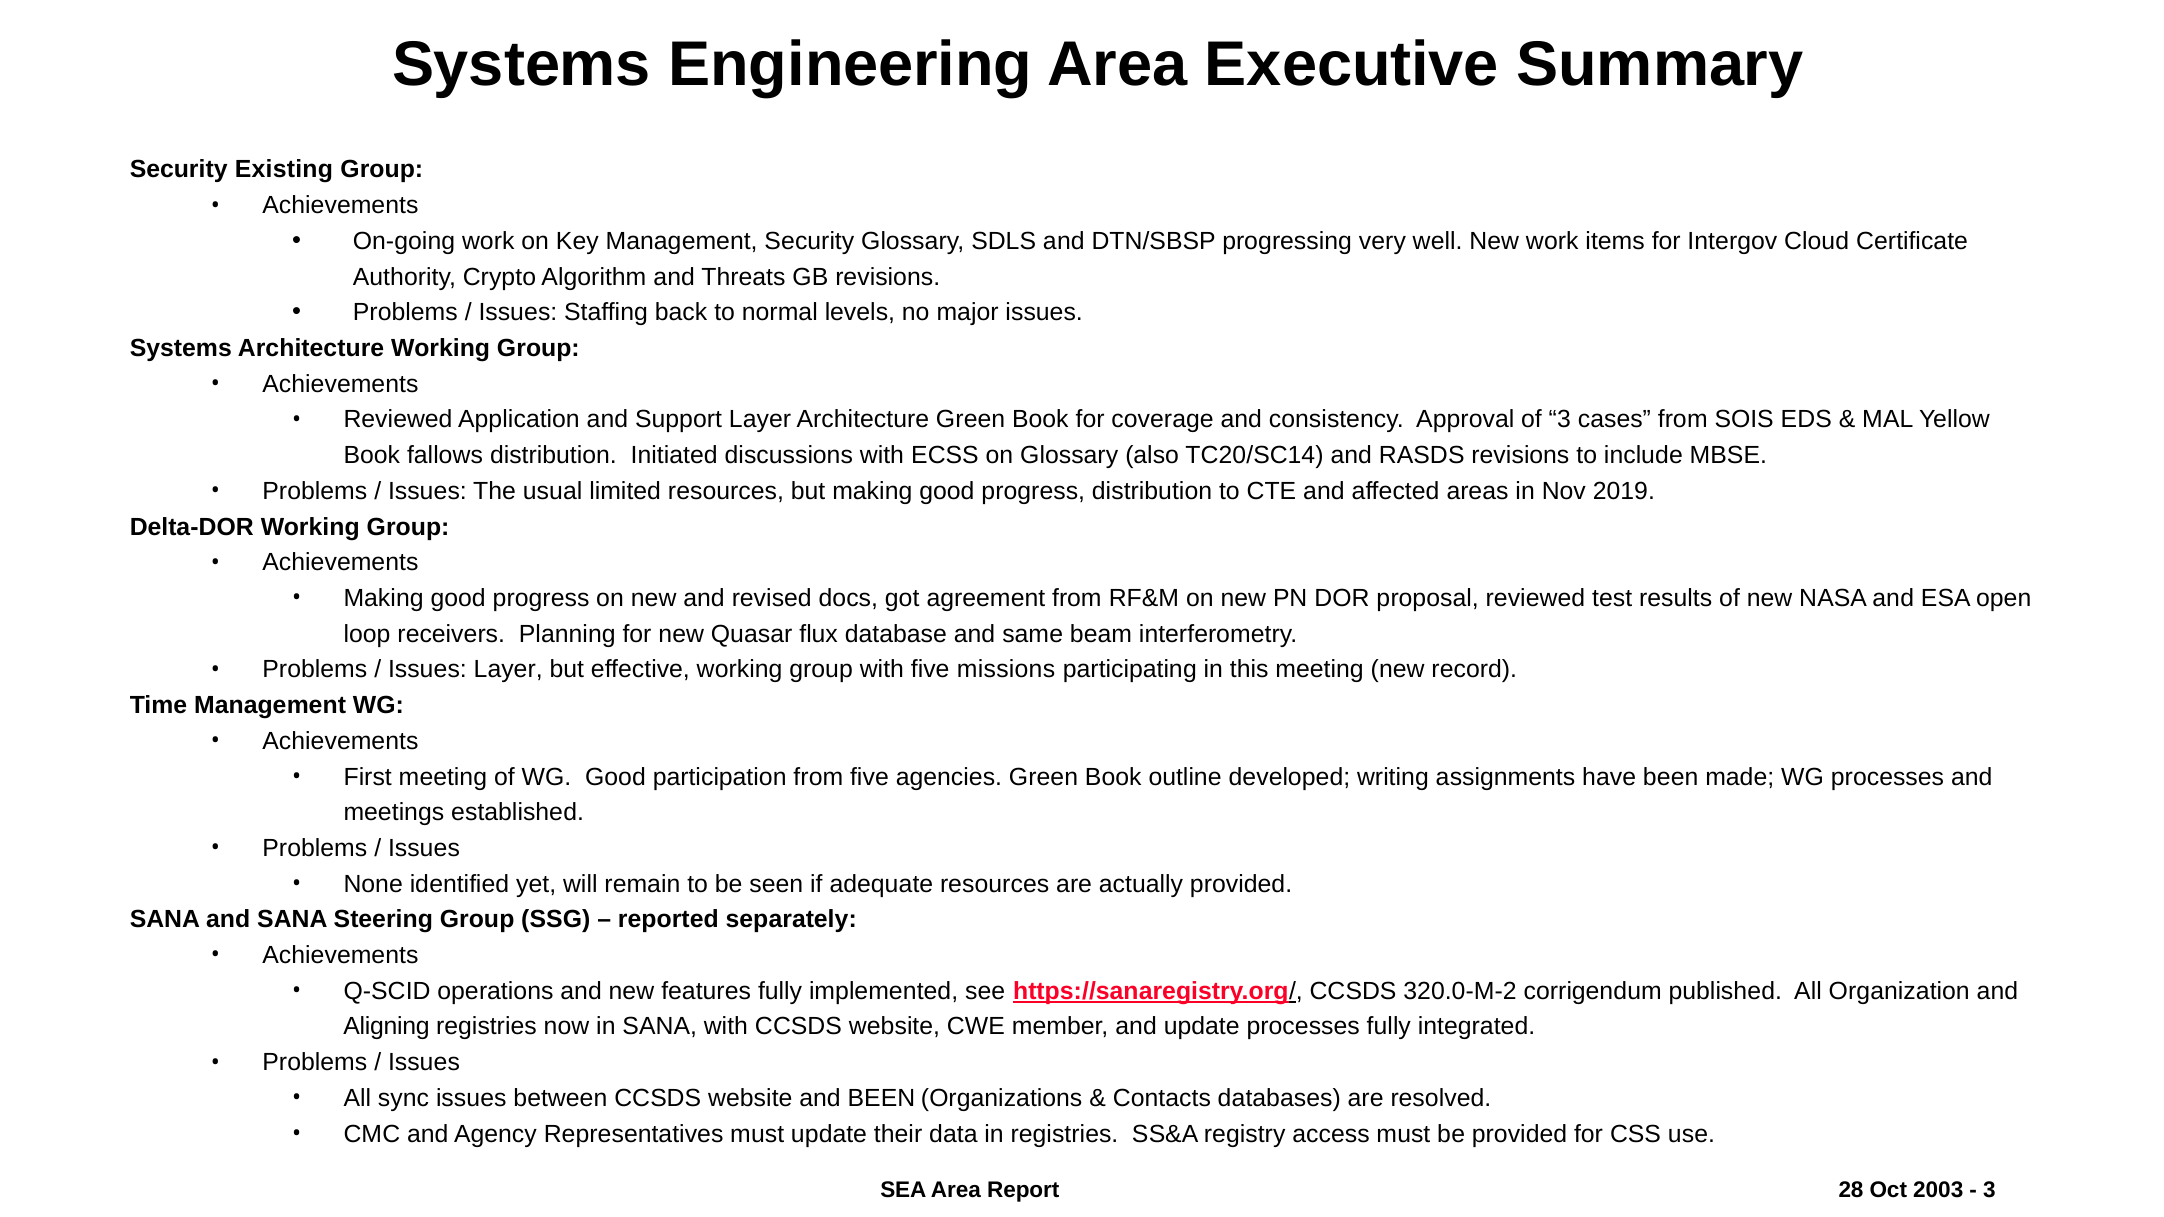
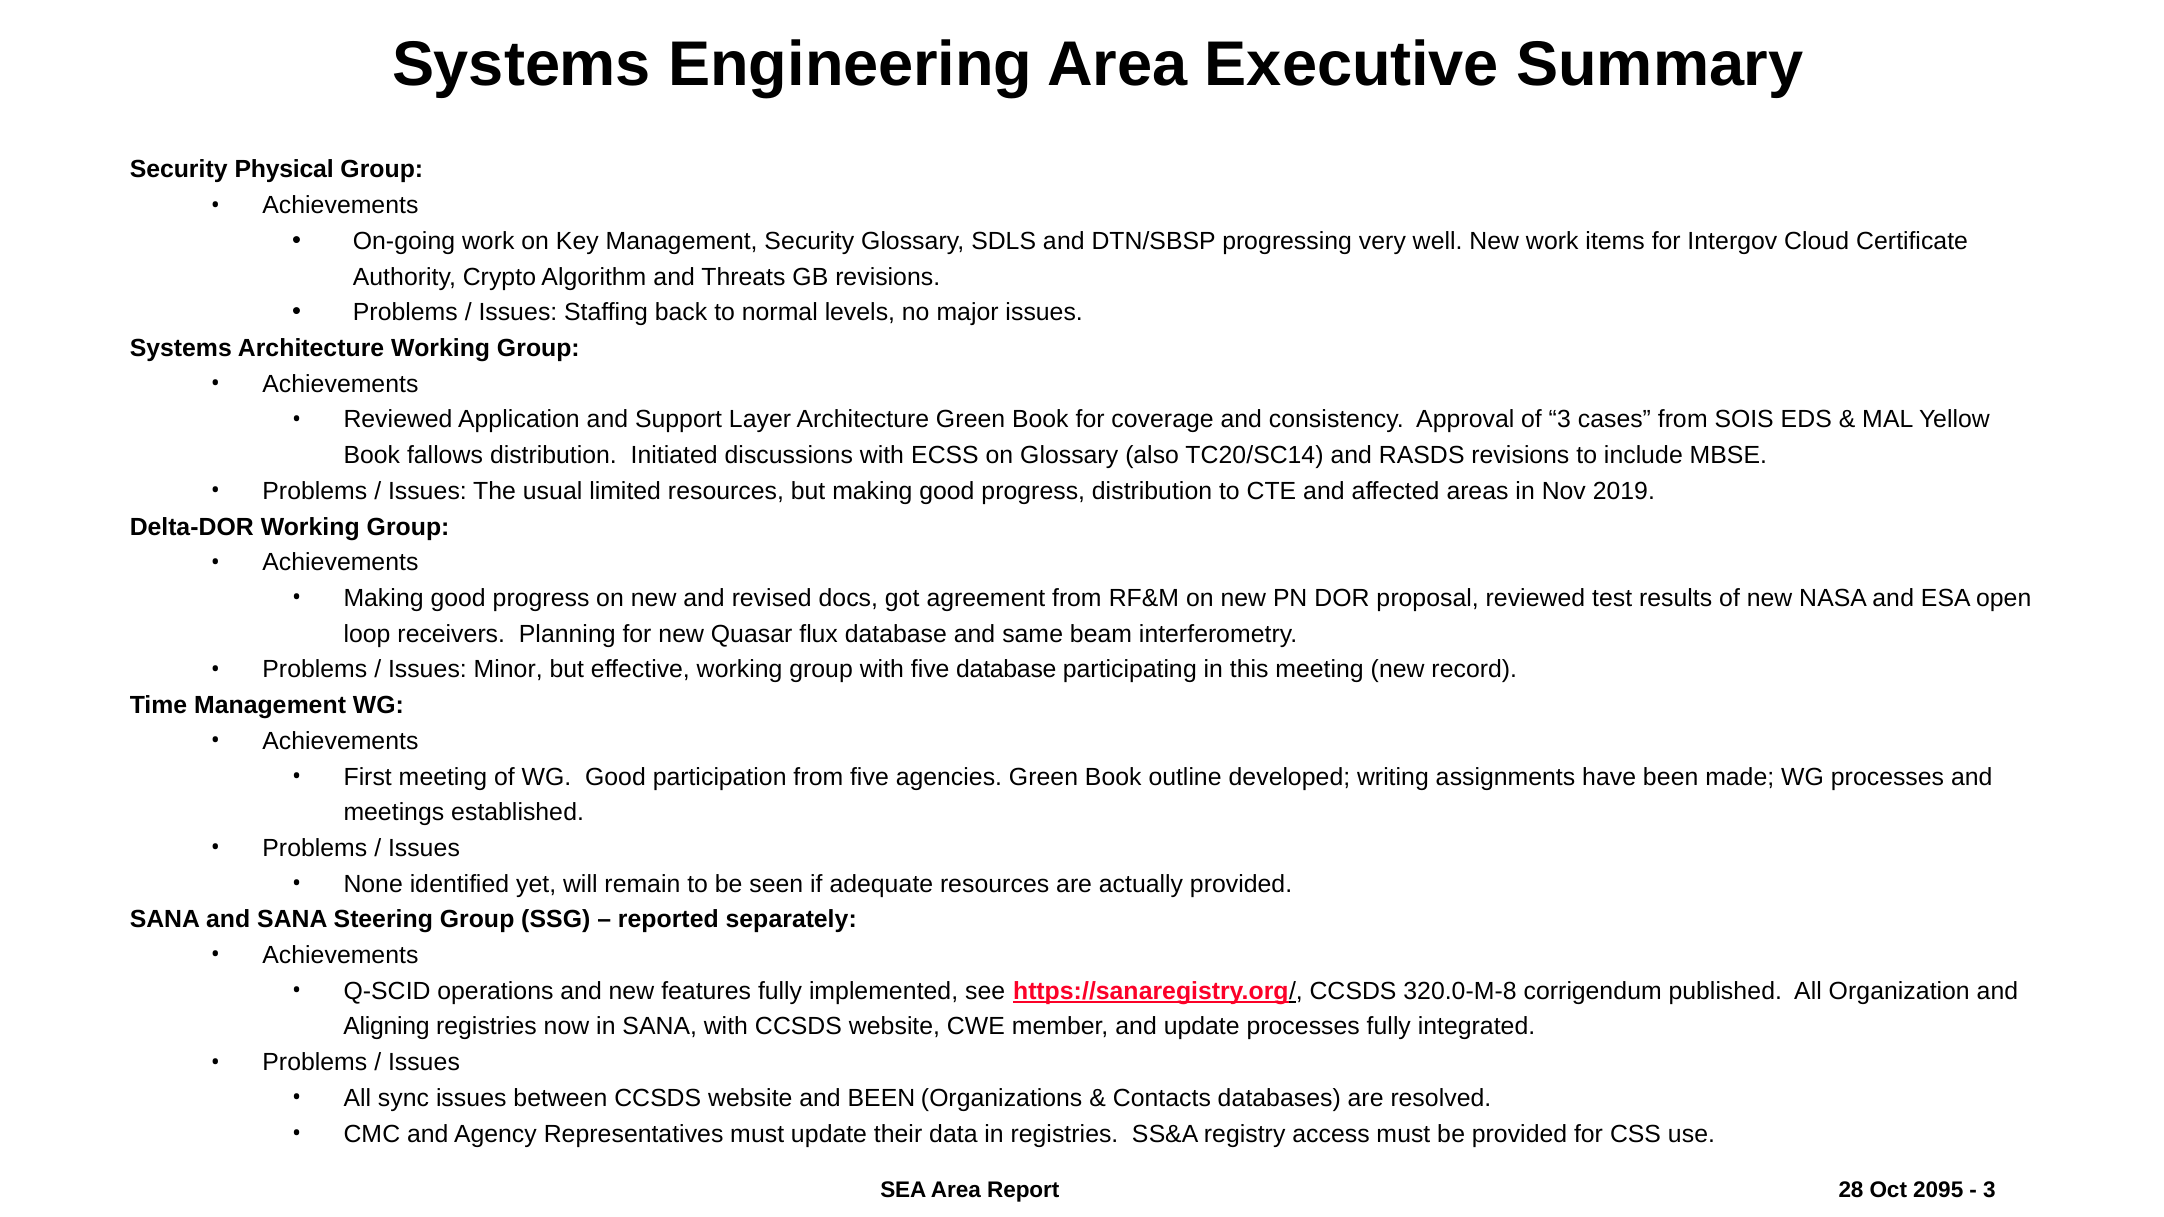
Existing: Existing -> Physical (284, 170)
Issues Layer: Layer -> Minor (508, 670)
five missions: missions -> database (1006, 670)
320.0-M-2: 320.0-M-2 -> 320.0-M-8 (1460, 991)
2003: 2003 -> 2095 (1938, 1190)
